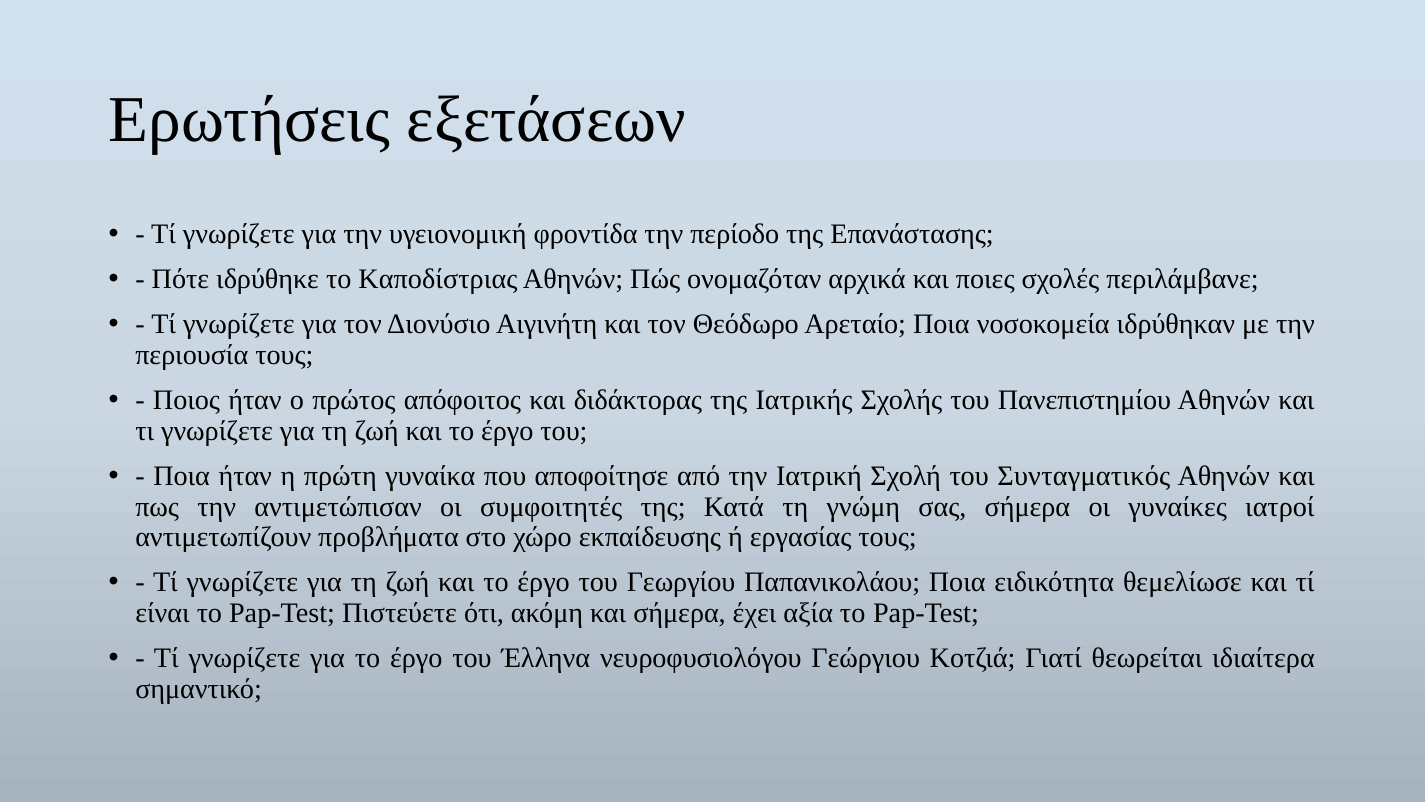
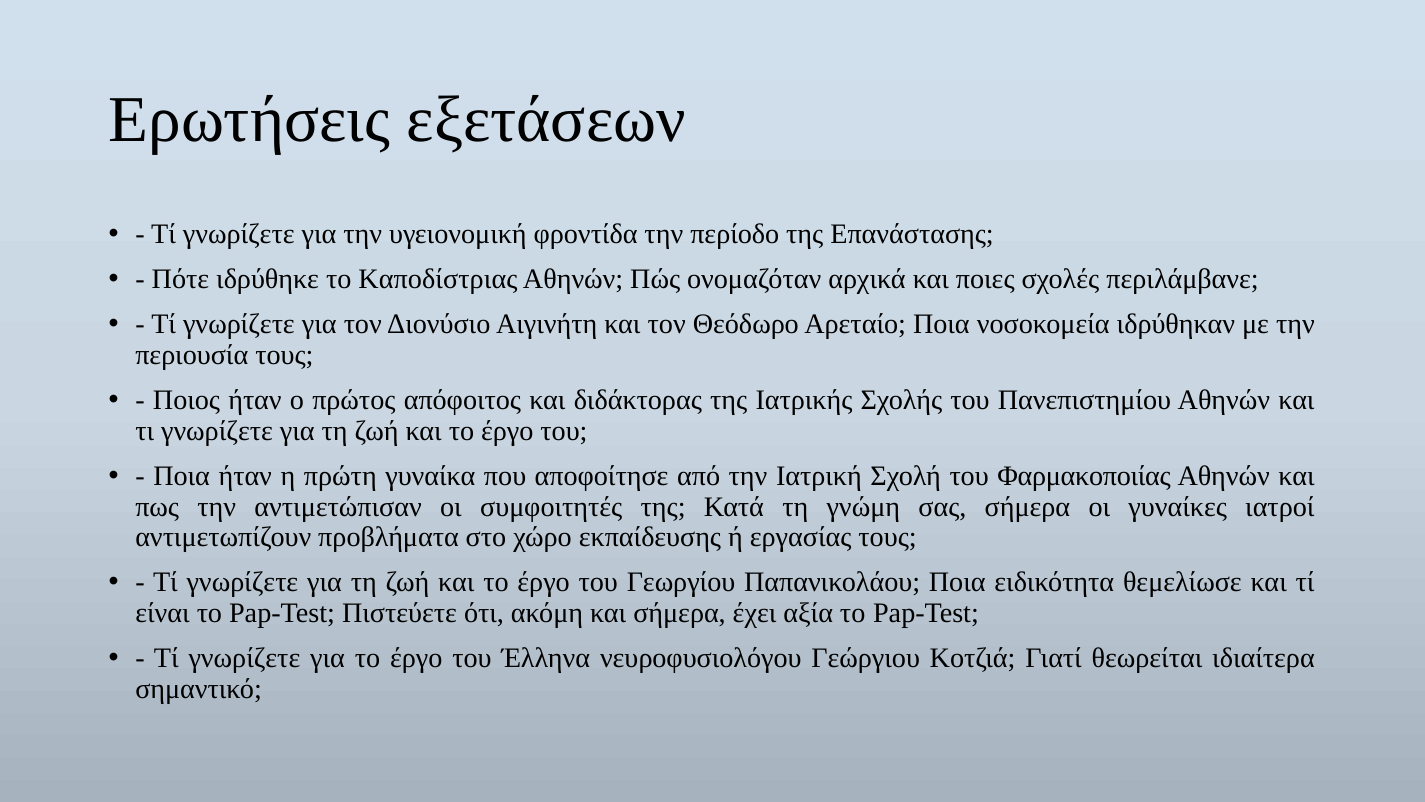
Συνταγματικός: Συνταγματικός -> Φαρμακοποιίας (1084, 476)
